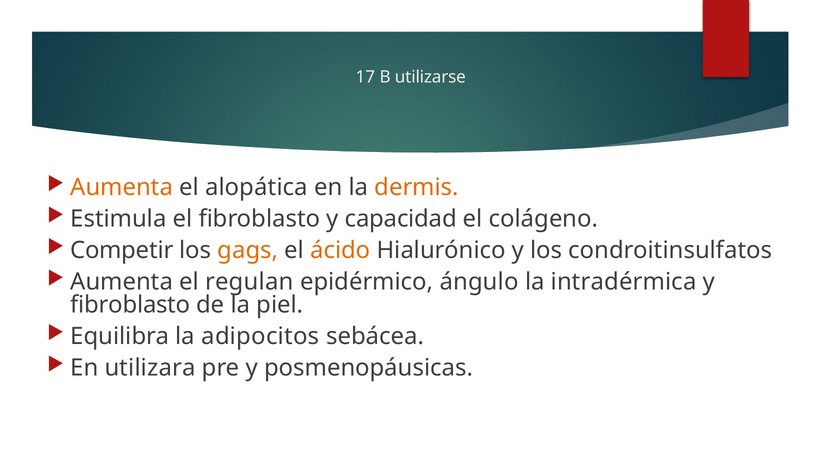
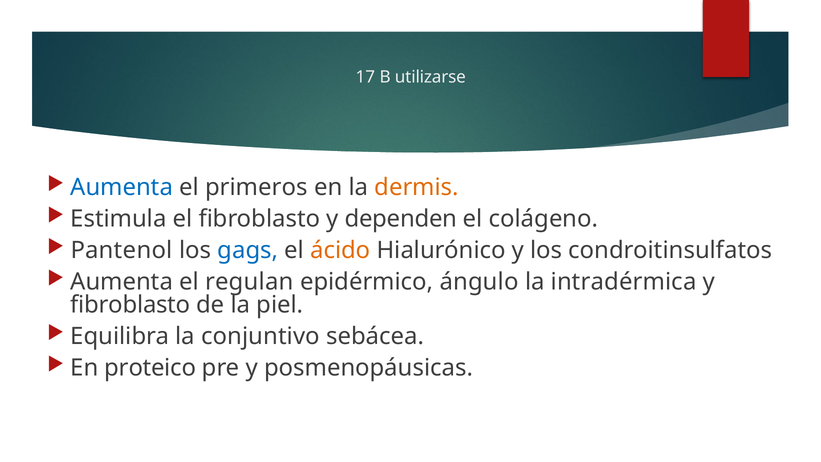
Aumenta colour: orange -> blue (122, 187)
alopática: alopática -> primeros (256, 187)
capacidad: capacidad -> dependen (401, 219)
Competir: Competir -> Pantenol (122, 250)
gags colour: orange -> blue (248, 250)
adipocitos: adipocitos -> conjuntivo (260, 336)
utilizara: utilizara -> proteico (150, 368)
